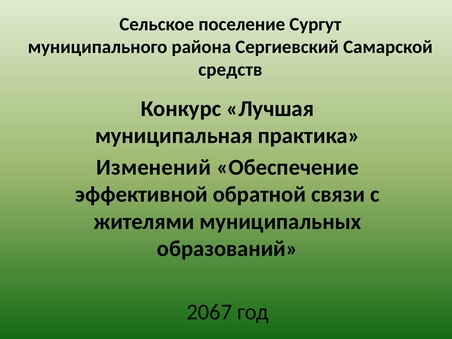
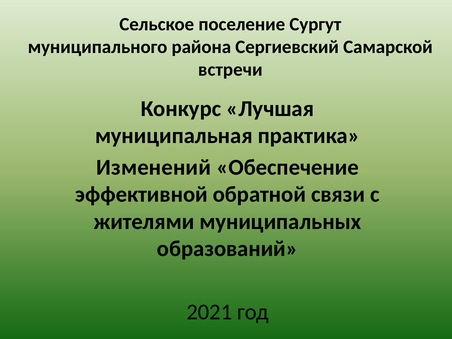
средств: средств -> встречи (230, 70)
2067: 2067 -> 2021 (209, 312)
